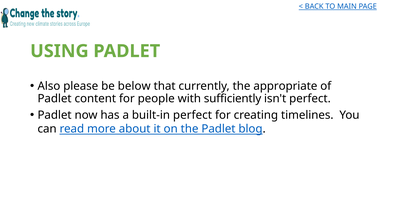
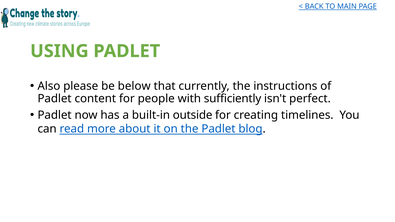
appropriate: appropriate -> instructions (285, 86)
built-in perfect: perfect -> outside (193, 115)
